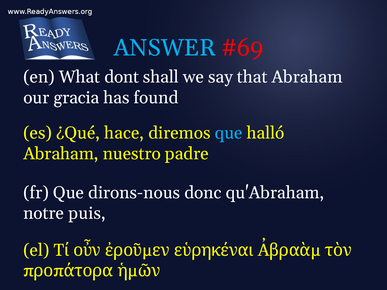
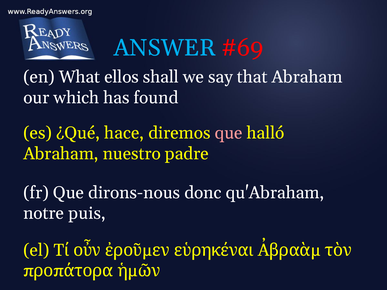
dont: dont -> ellos (122, 77)
gracia: gracia -> which (76, 98)
que colour: light blue -> pink (229, 133)
